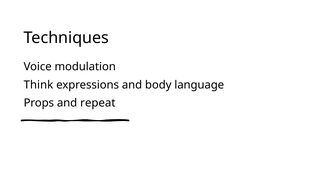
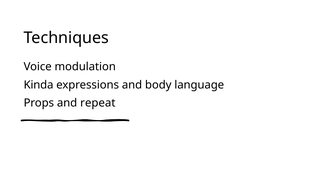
Think: Think -> Kinda (39, 85)
